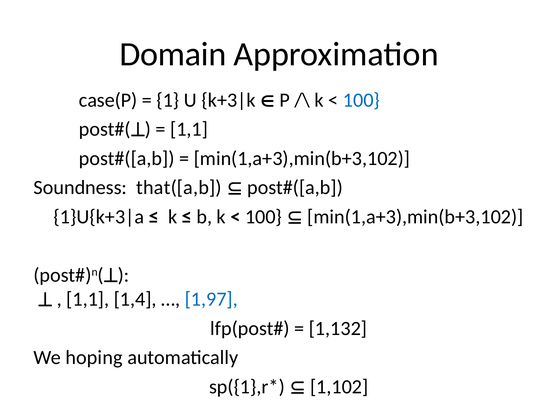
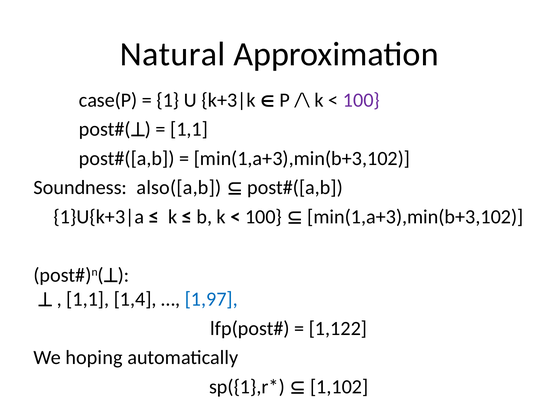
Domain: Domain -> Natural (173, 54)
100 colour: blue -> purple (361, 100)
that([a,b: that([a,b -> also([a,b (179, 188)
1,132: 1,132 -> 1,122 (338, 329)
